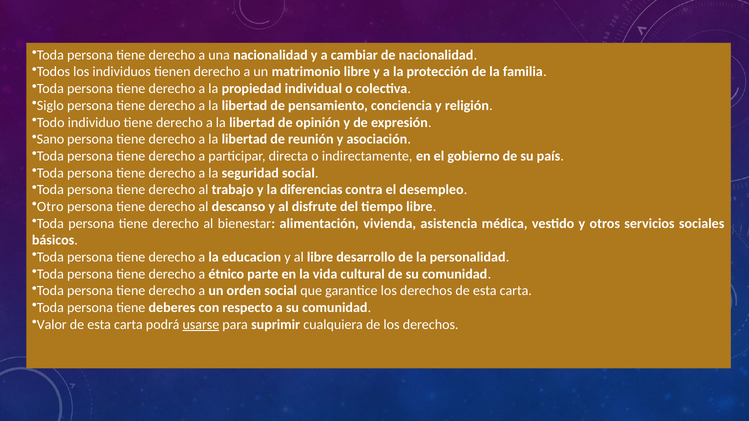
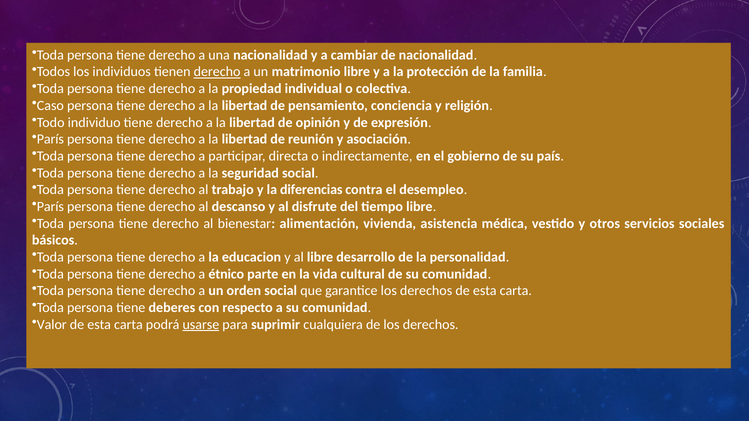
derecho underline: none -> present (217, 72)
Siglo: Siglo -> Caso (50, 106)
Sano: Sano -> París (50, 139)
Otro: Otro -> París (50, 207)
